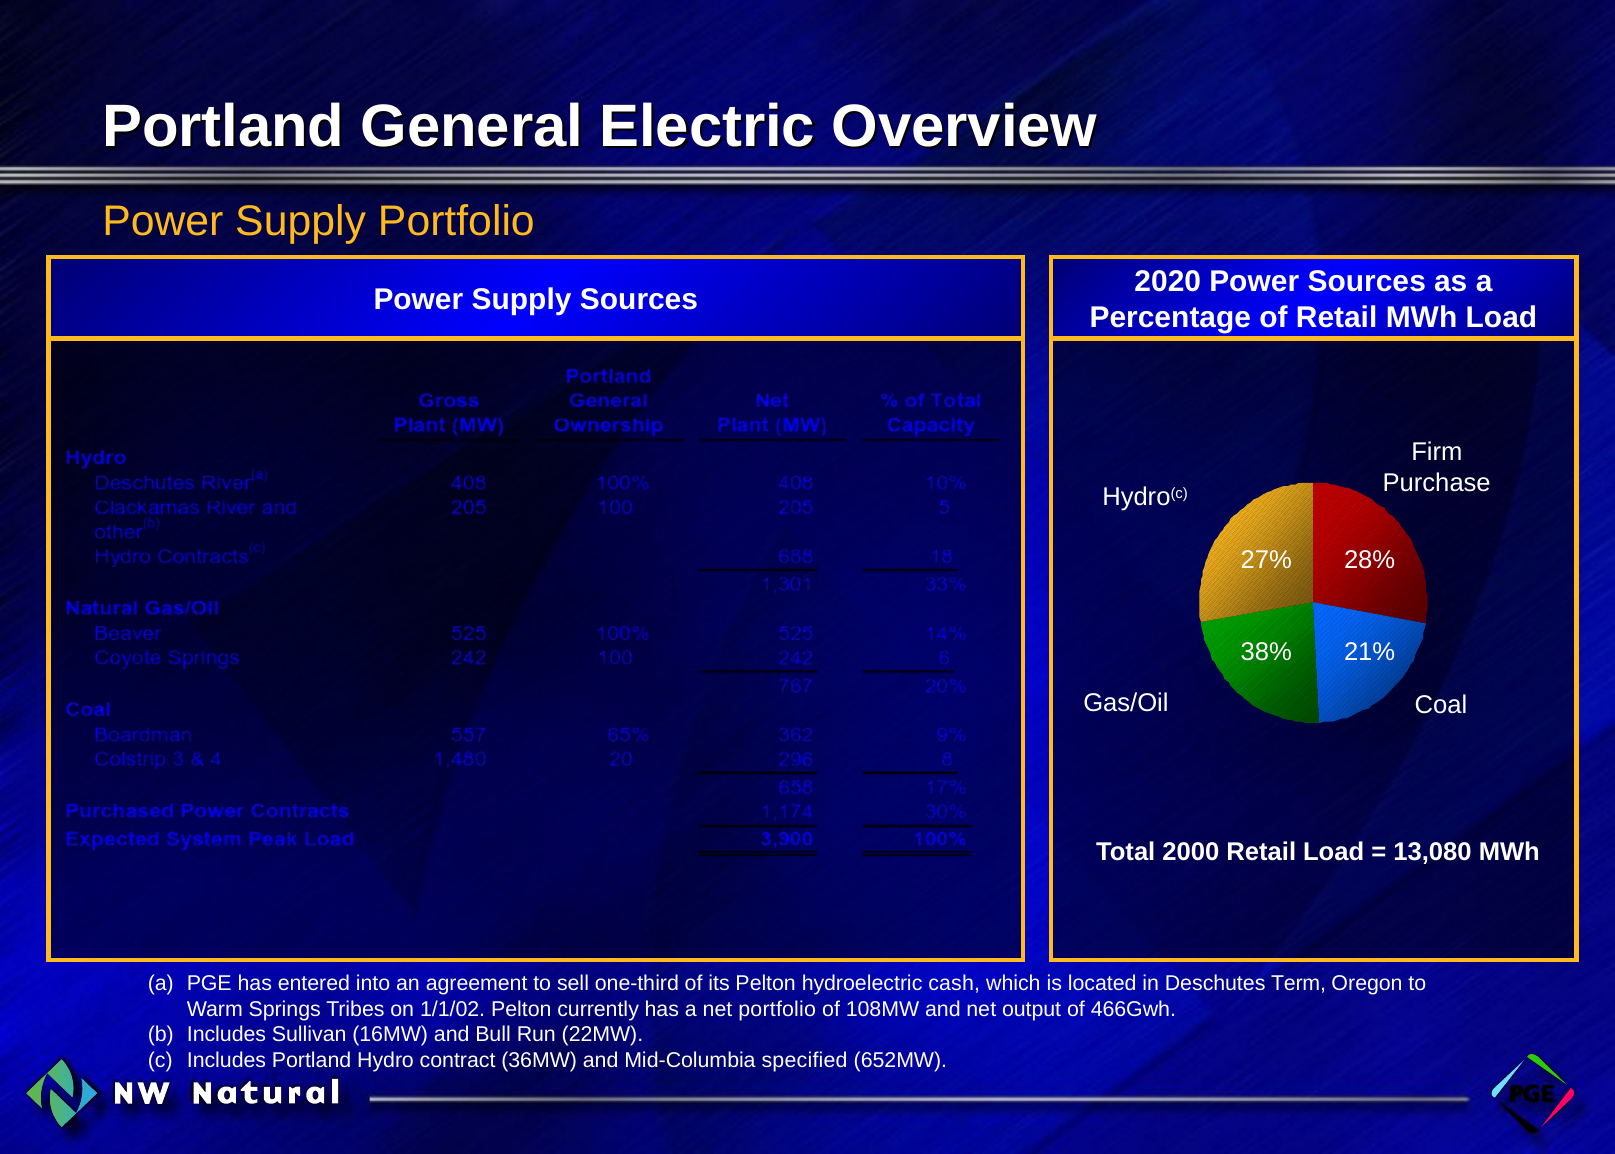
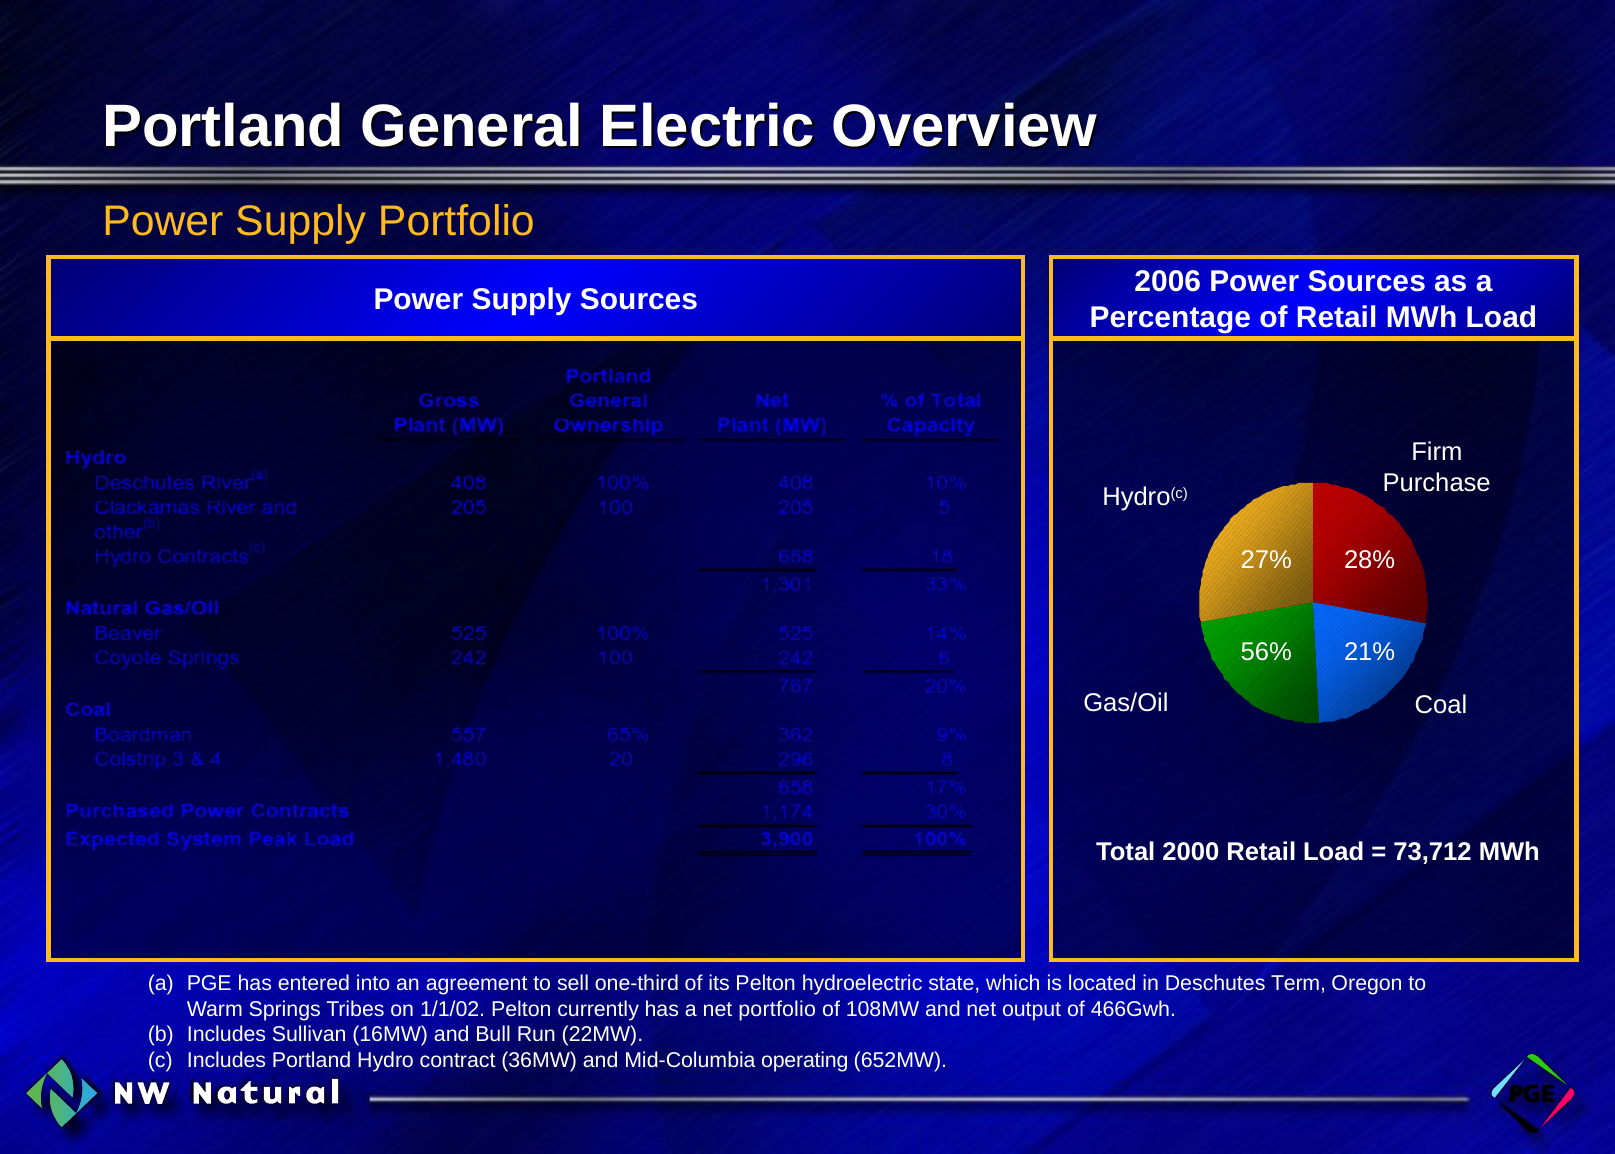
2020: 2020 -> 2006 (1168, 282)
38%: 38% -> 56% (1266, 652)
13,080: 13,080 -> 73,712 (1433, 852)
cash: cash -> state (954, 983)
specified: specified -> operating (805, 1060)
